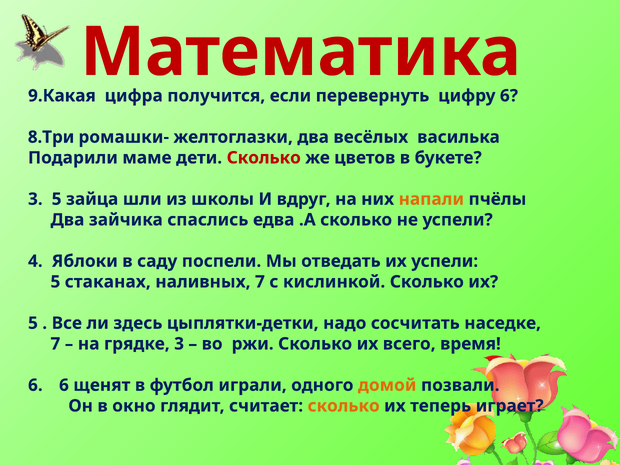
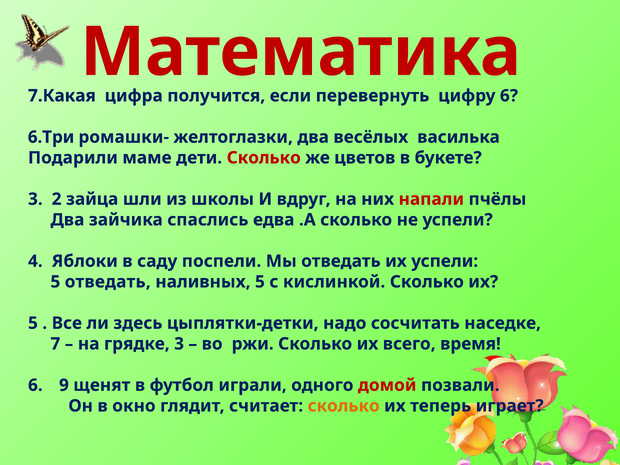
9.Какая: 9.Какая -> 7.Какая (62, 96)
8.Три: 8.Три -> 6.Три (51, 137)
3 5: 5 -> 2 (57, 199)
напали colour: orange -> red (431, 199)
5 стаканах: стаканах -> отведать (108, 282)
наливных 7: 7 -> 5 (260, 282)
6 6: 6 -> 9 (64, 385)
домой colour: orange -> red (387, 385)
